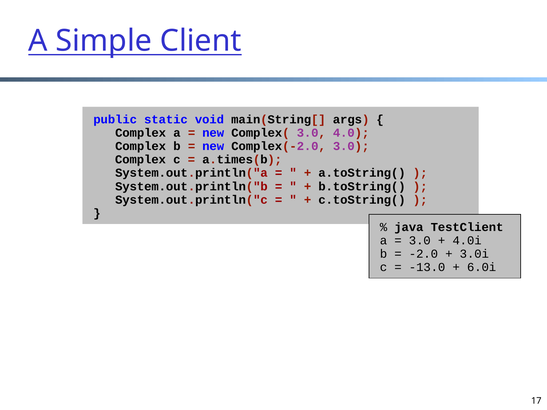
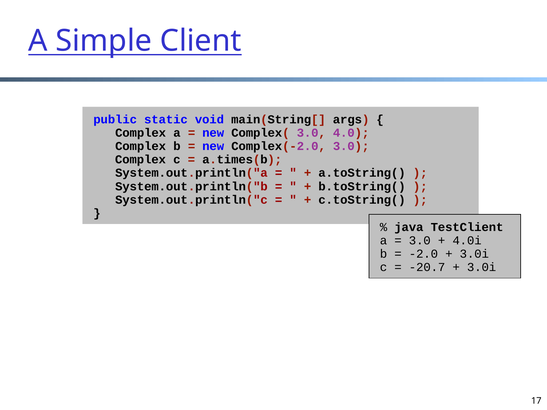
-13.0: -13.0 -> -20.7 (427, 267)
6.0i: 6.0i -> 3.0i (482, 267)
